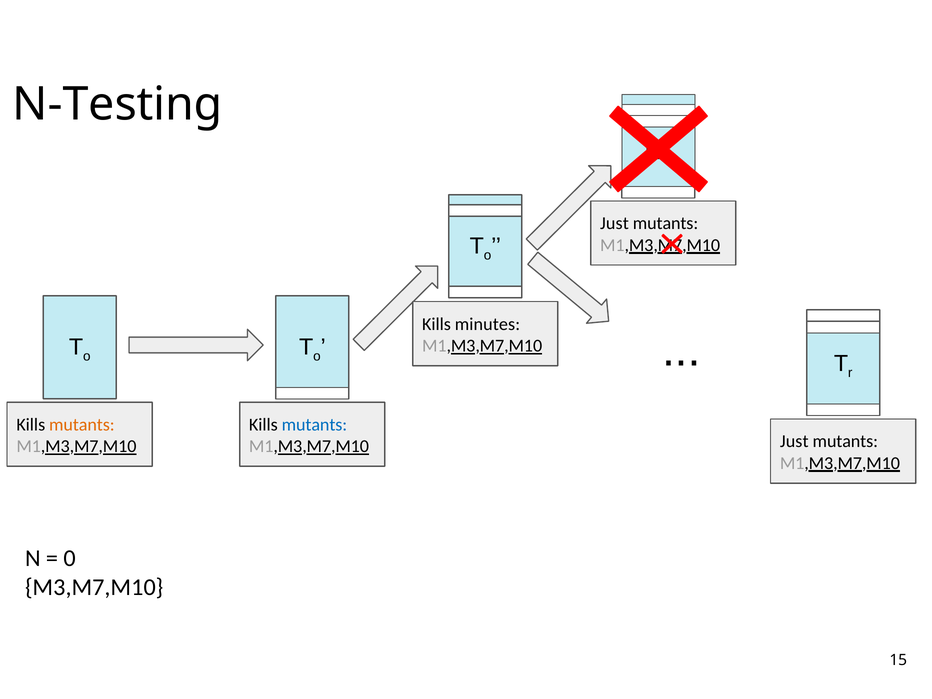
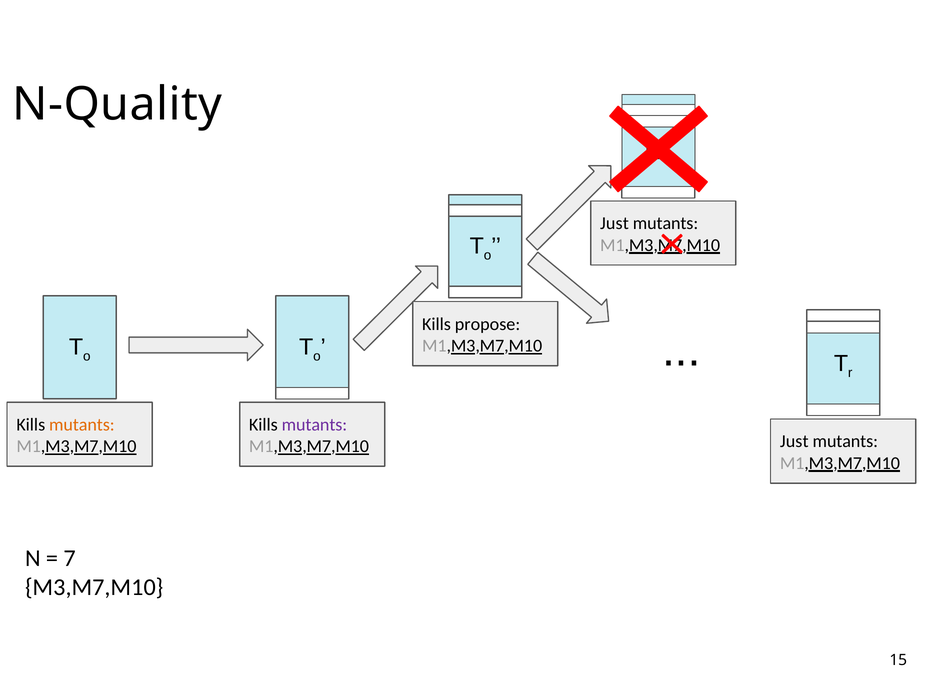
N-Testing: N-Testing -> N-Quality (117, 104)
minutes: minutes -> propose (488, 324)
mutants colour: blue -> purple (314, 425)
0: 0 -> 7 (70, 558)
